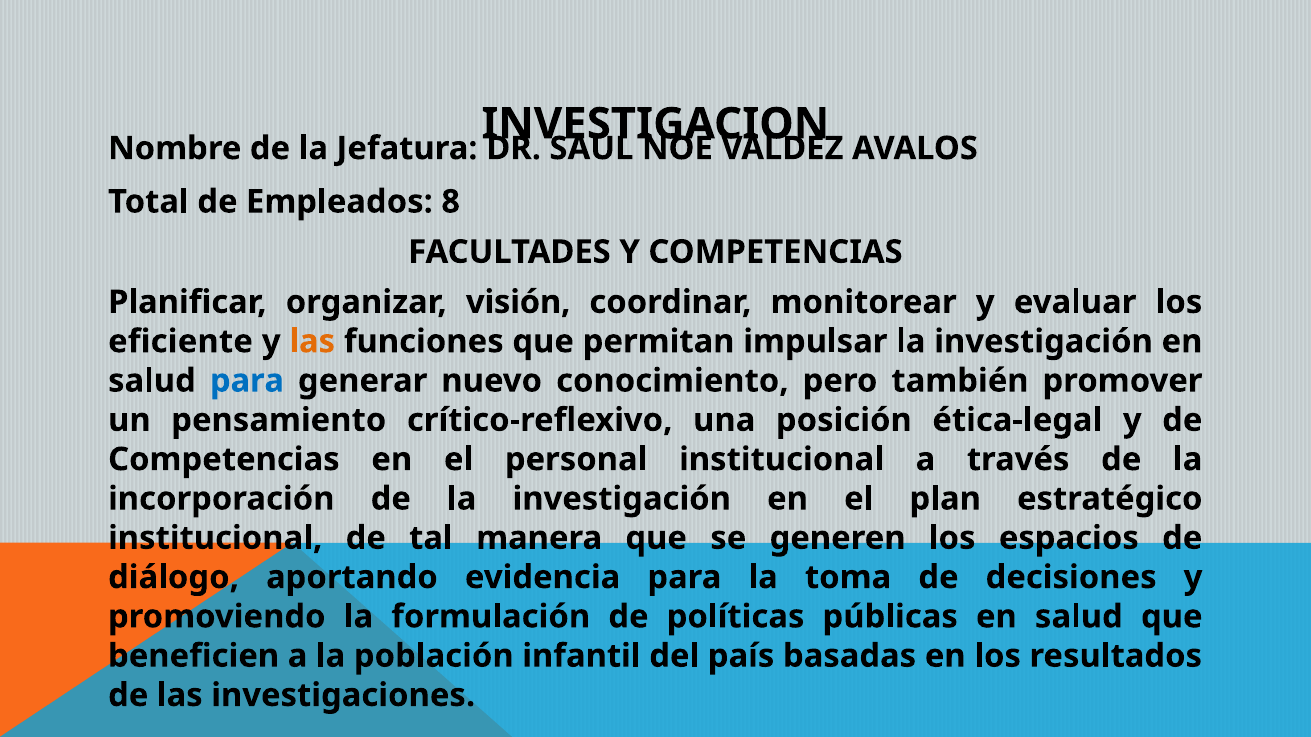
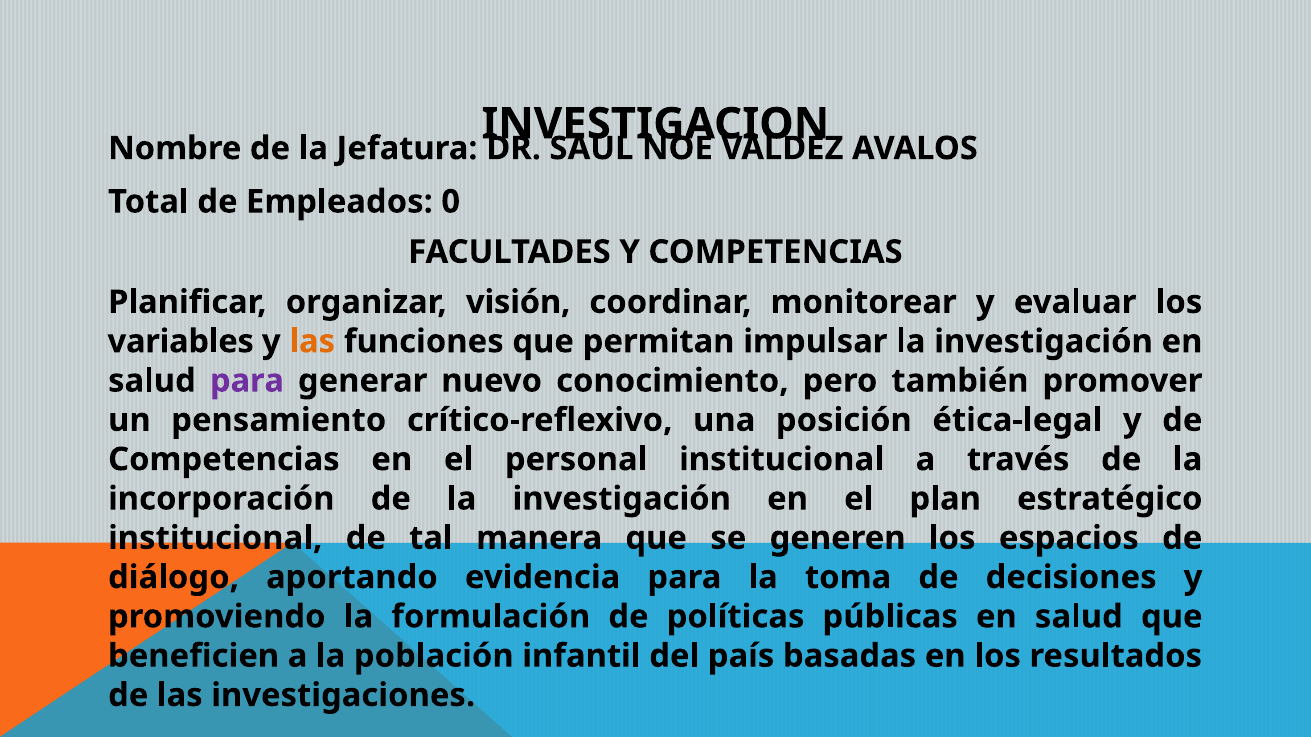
8: 8 -> 0 (451, 202)
eficiente: eficiente -> variables (181, 342)
para colour: blue -> purple (247, 381)
